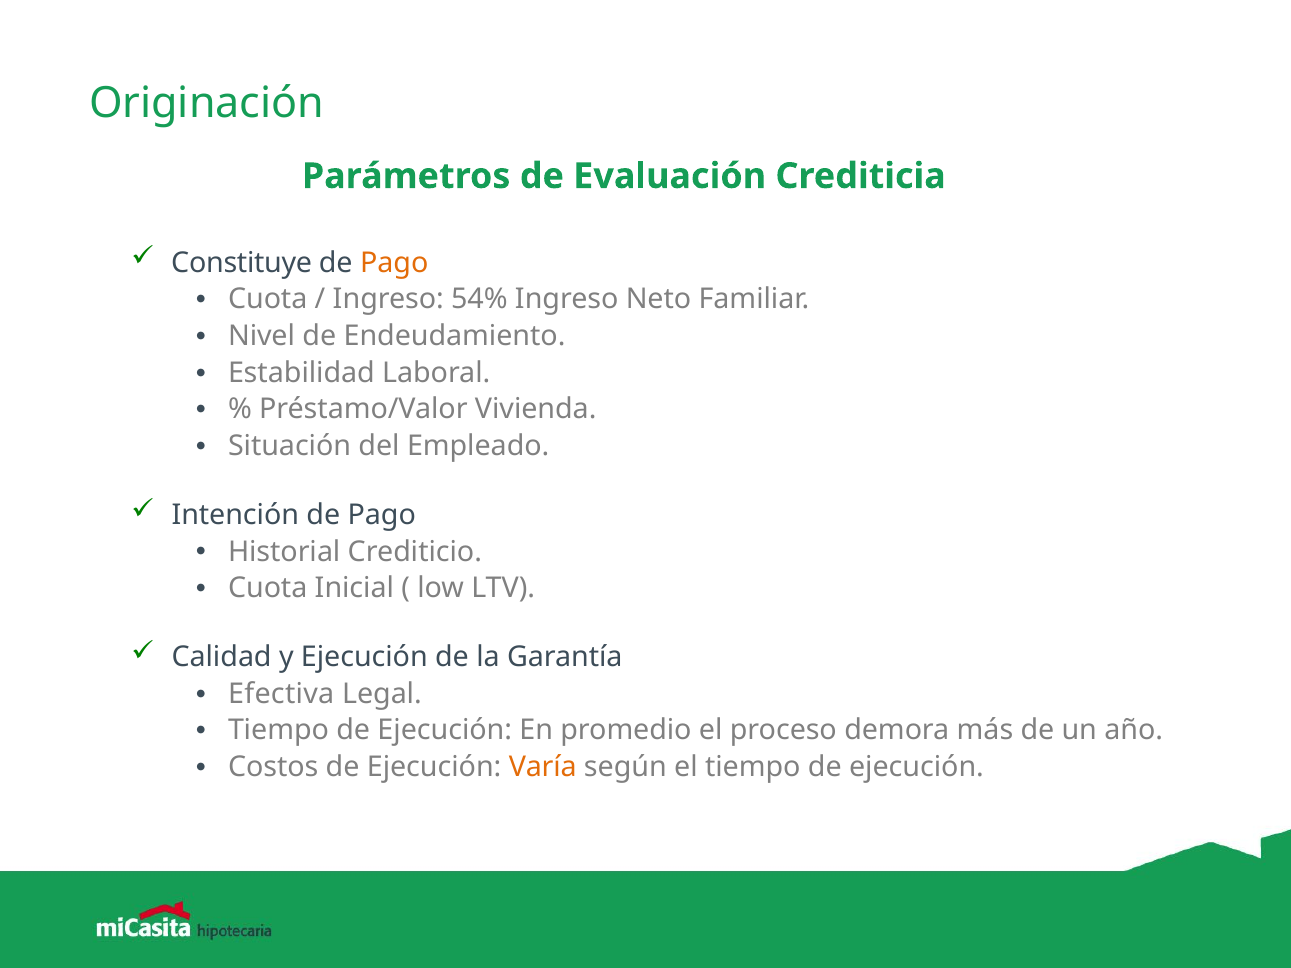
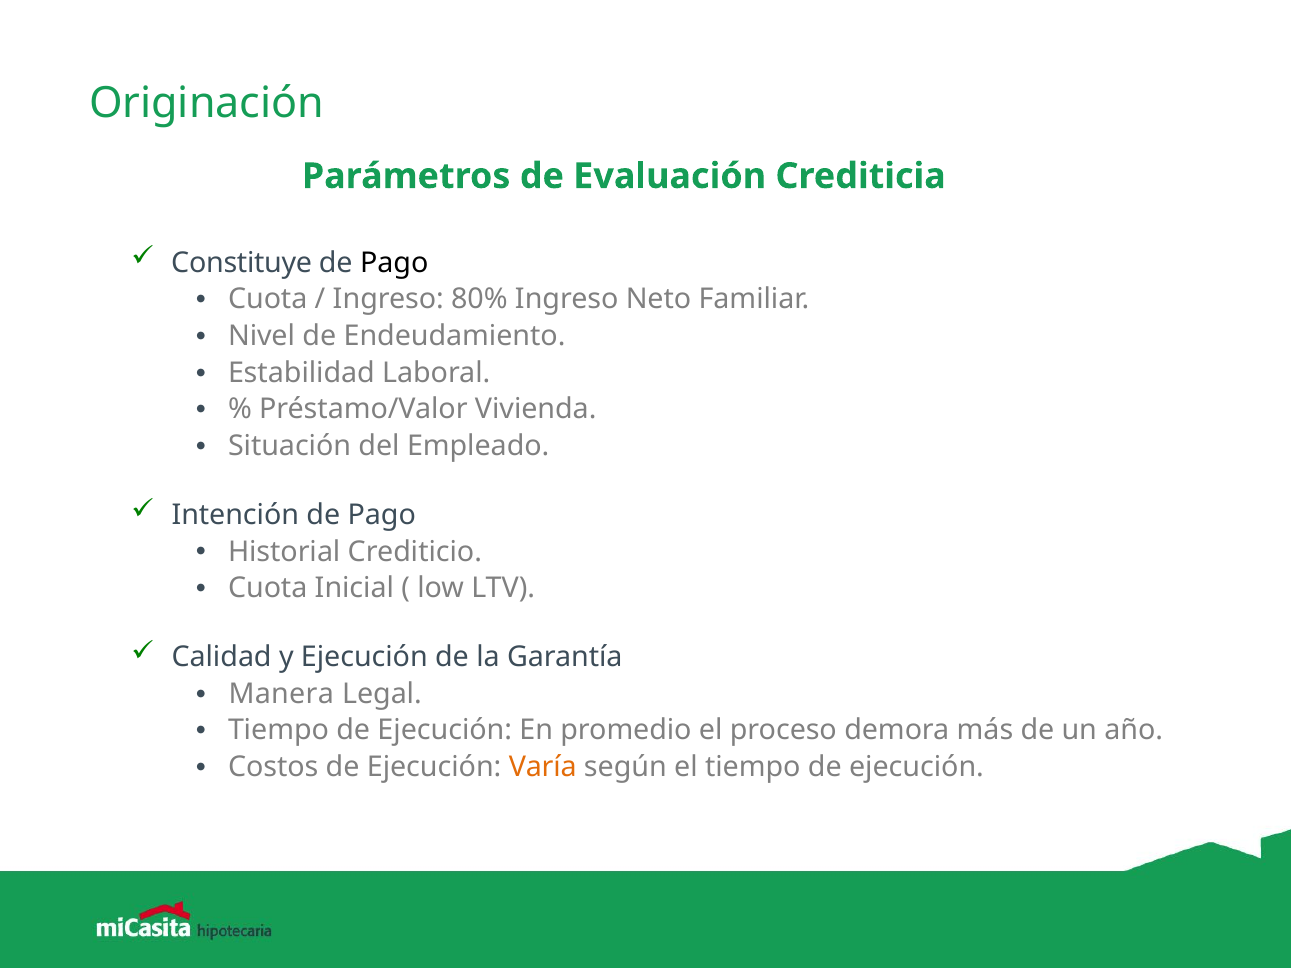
Pago colour: orange -> black (394, 263)
54%: 54% -> 80% (479, 299)
Efectiva: Efectiva -> Manera (281, 694)
